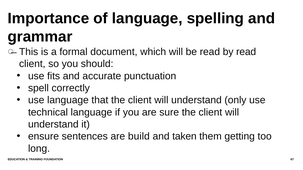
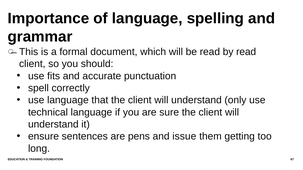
build: build -> pens (139, 137)
taken: taken -> issue (184, 137)
